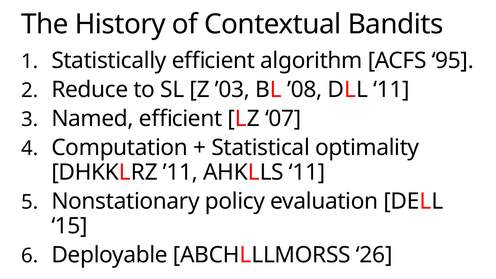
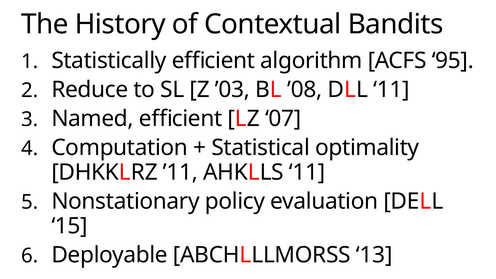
26: 26 -> 13 (374, 255)
